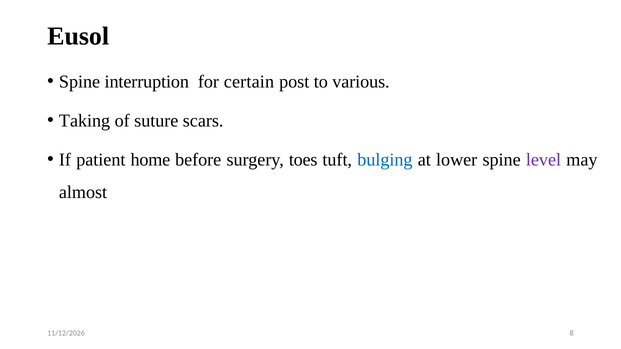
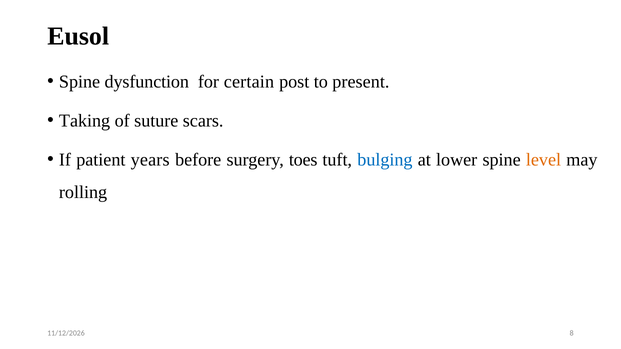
interruption: interruption -> dysfunction (147, 82)
various: various -> present (361, 82)
home: home -> years (150, 160)
level colour: purple -> orange (543, 160)
almost: almost -> rolling (83, 192)
